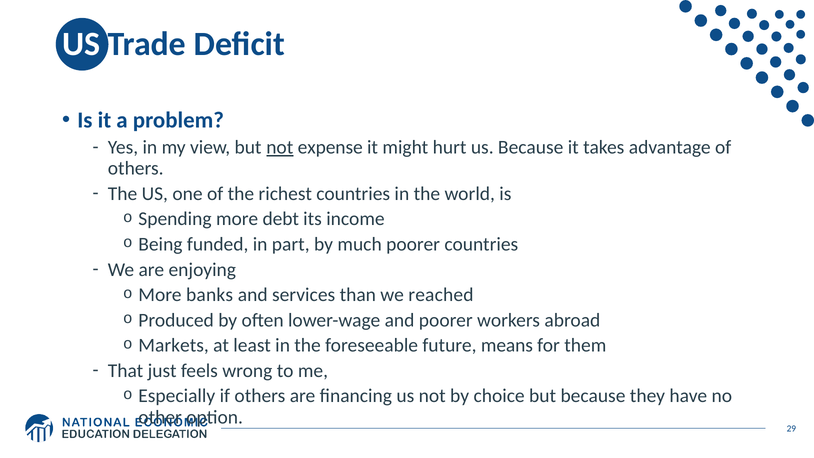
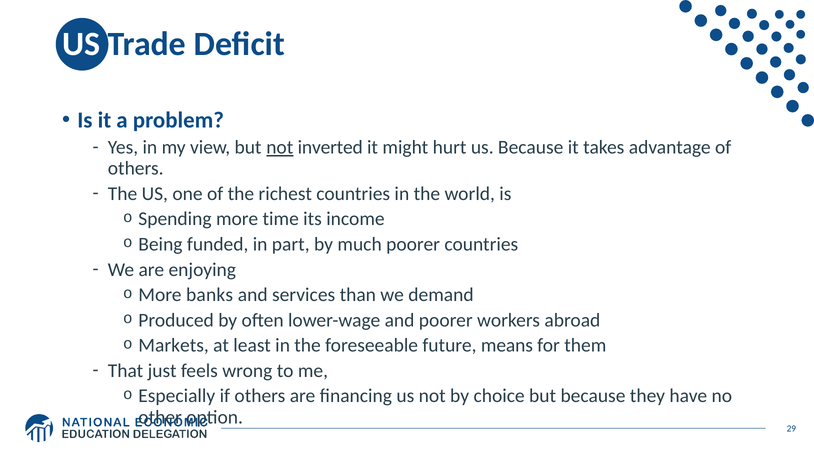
expense: expense -> inverted (330, 147)
debt: debt -> time (281, 219)
reached: reached -> demand (441, 295)
